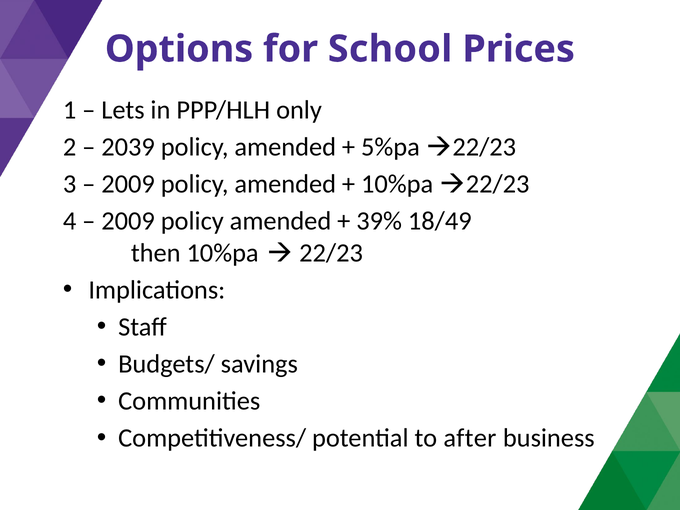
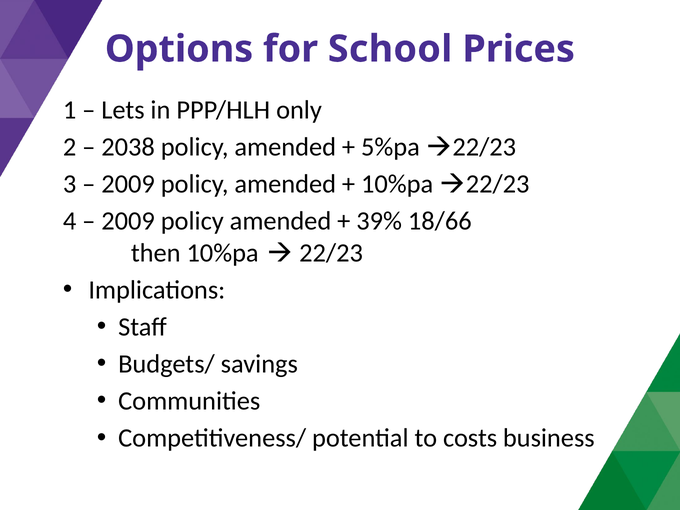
2039: 2039 -> 2038 (128, 147)
18/49: 18/49 -> 18/66 (440, 221)
after: after -> costs (470, 438)
